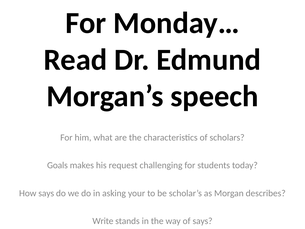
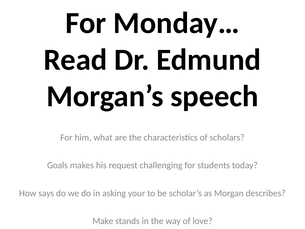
Write: Write -> Make (103, 221)
of says: says -> love (203, 221)
